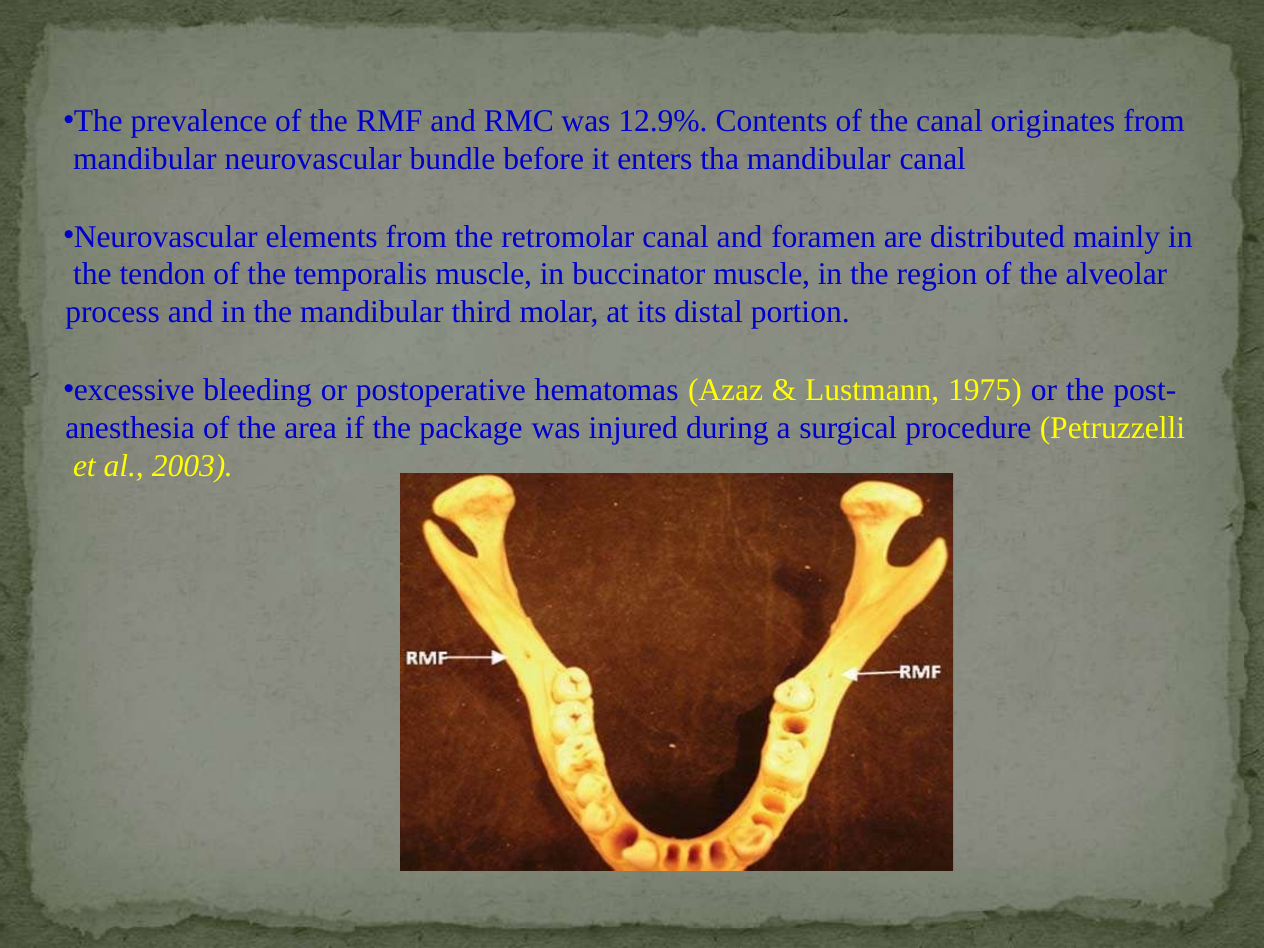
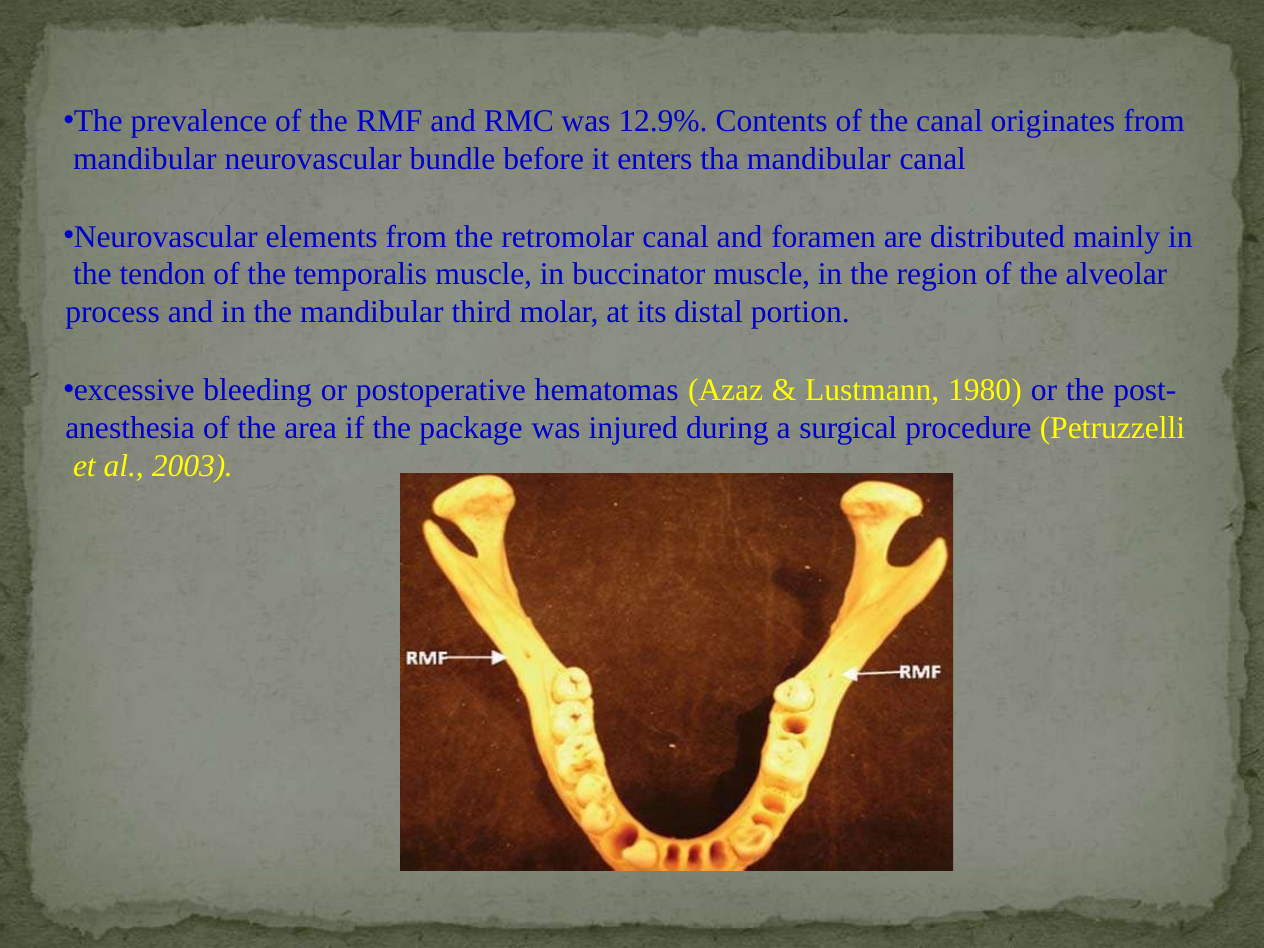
1975: 1975 -> 1980 (985, 390)
